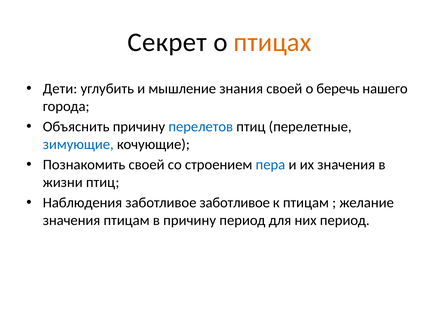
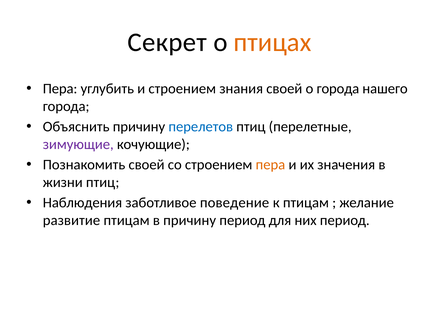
Дети: Дети -> Пера (60, 89)
и мышление: мышление -> строением (182, 89)
о беречь: беречь -> города (338, 89)
зимующие colour: blue -> purple (78, 144)
пера colour: blue -> orange (270, 165)
заботливое заботливое: заботливое -> поведение (235, 203)
значения: значения -> развитие (71, 221)
